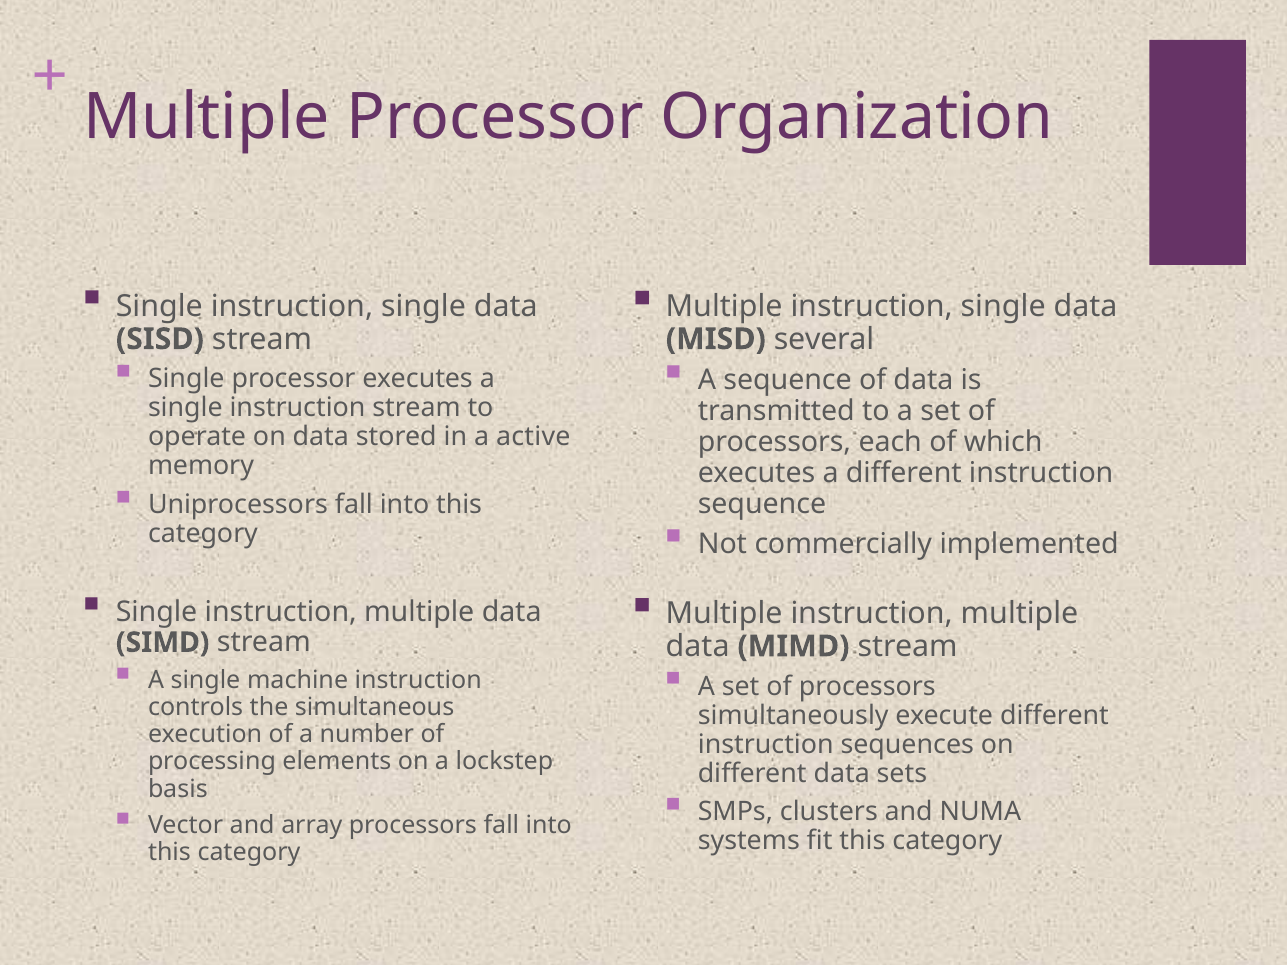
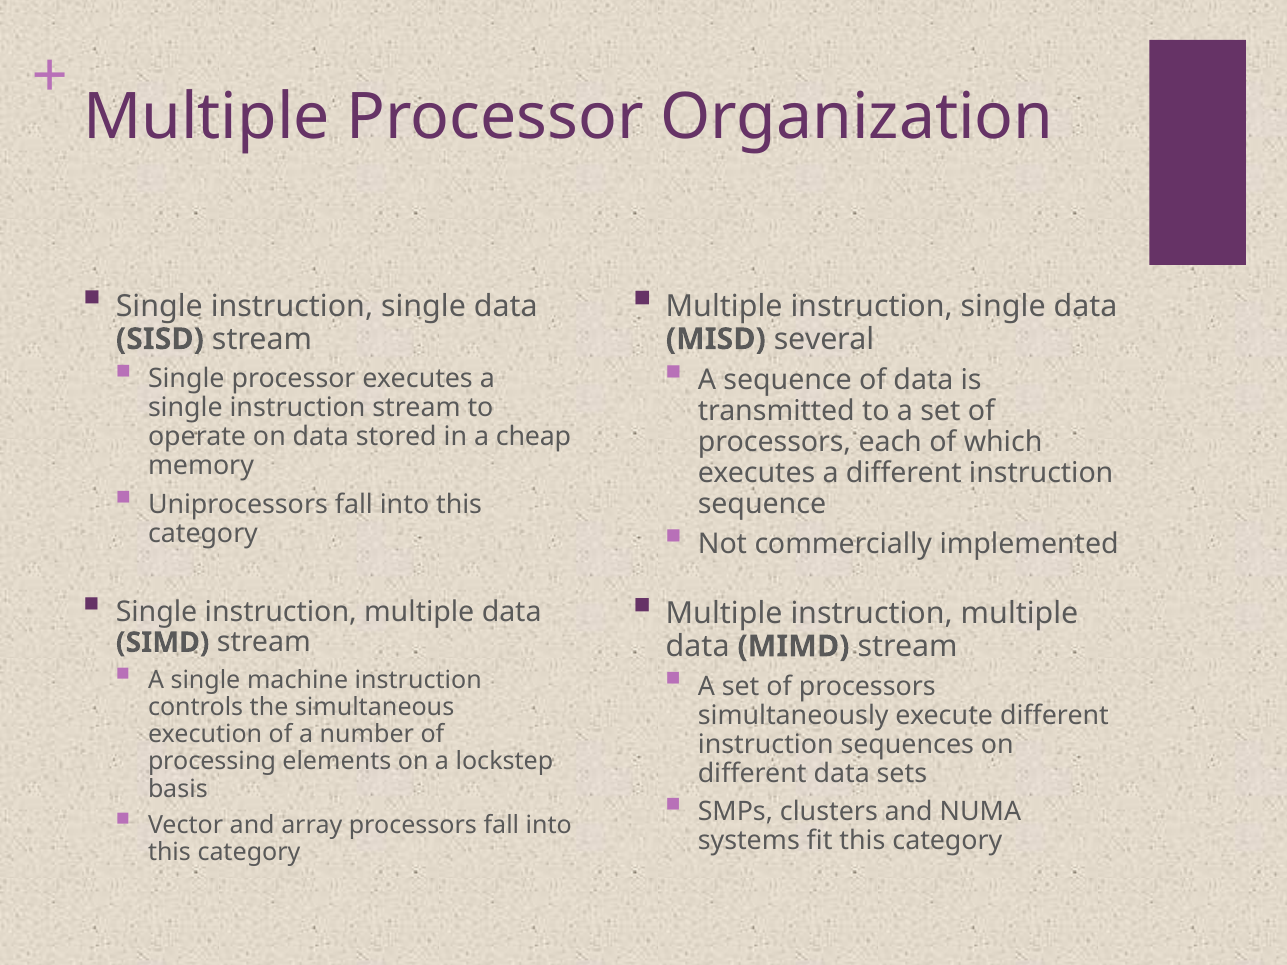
active: active -> cheap (534, 437)
